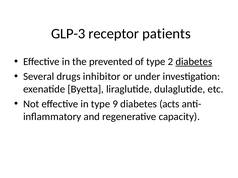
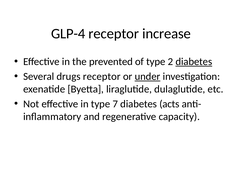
GLP-3: GLP-3 -> GLP-4 (68, 34)
patients: patients -> increase (167, 34)
drugs inhibitor: inhibitor -> receptor (102, 77)
under underline: none -> present (148, 77)
9: 9 -> 7 (115, 104)
